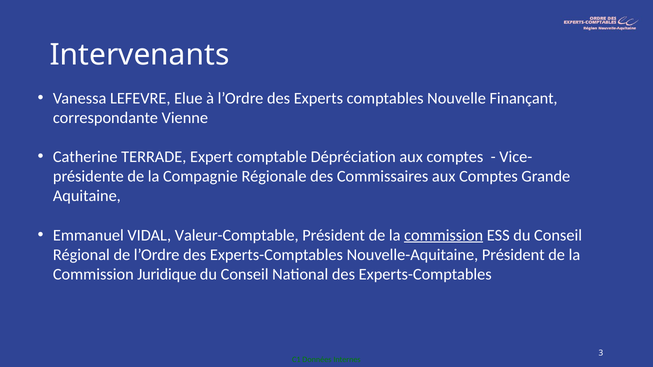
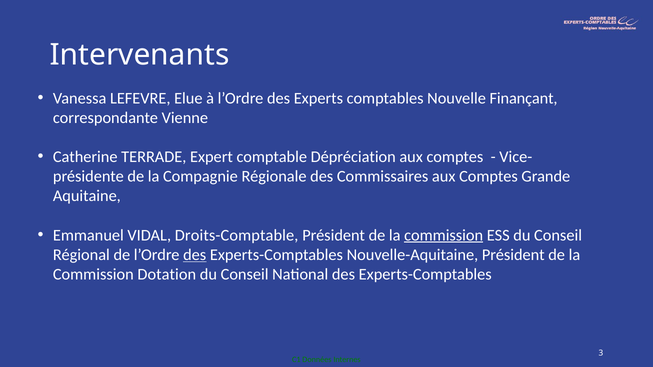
Valeur-Comptable: Valeur-Comptable -> Droits-Comptable (237, 235)
des underline: none -> present (195, 255)
Juridique: Juridique -> Dotation (167, 275)
